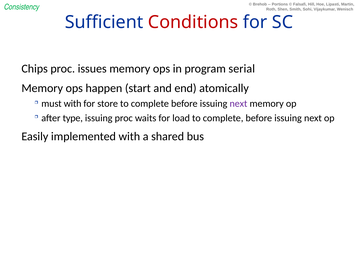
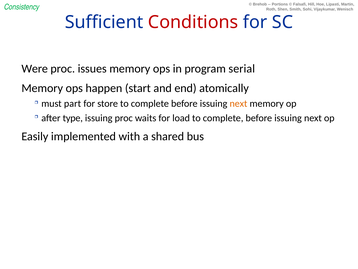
Chips: Chips -> Were (35, 69)
must with: with -> part (73, 103)
next colour: purple -> orange (238, 103)
